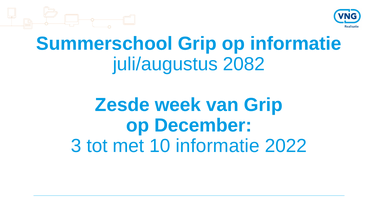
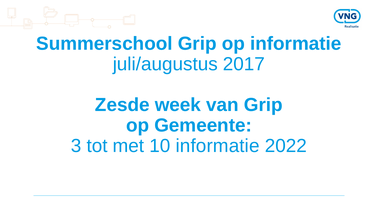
2082: 2082 -> 2017 (244, 64)
December: December -> Gemeente (203, 125)
